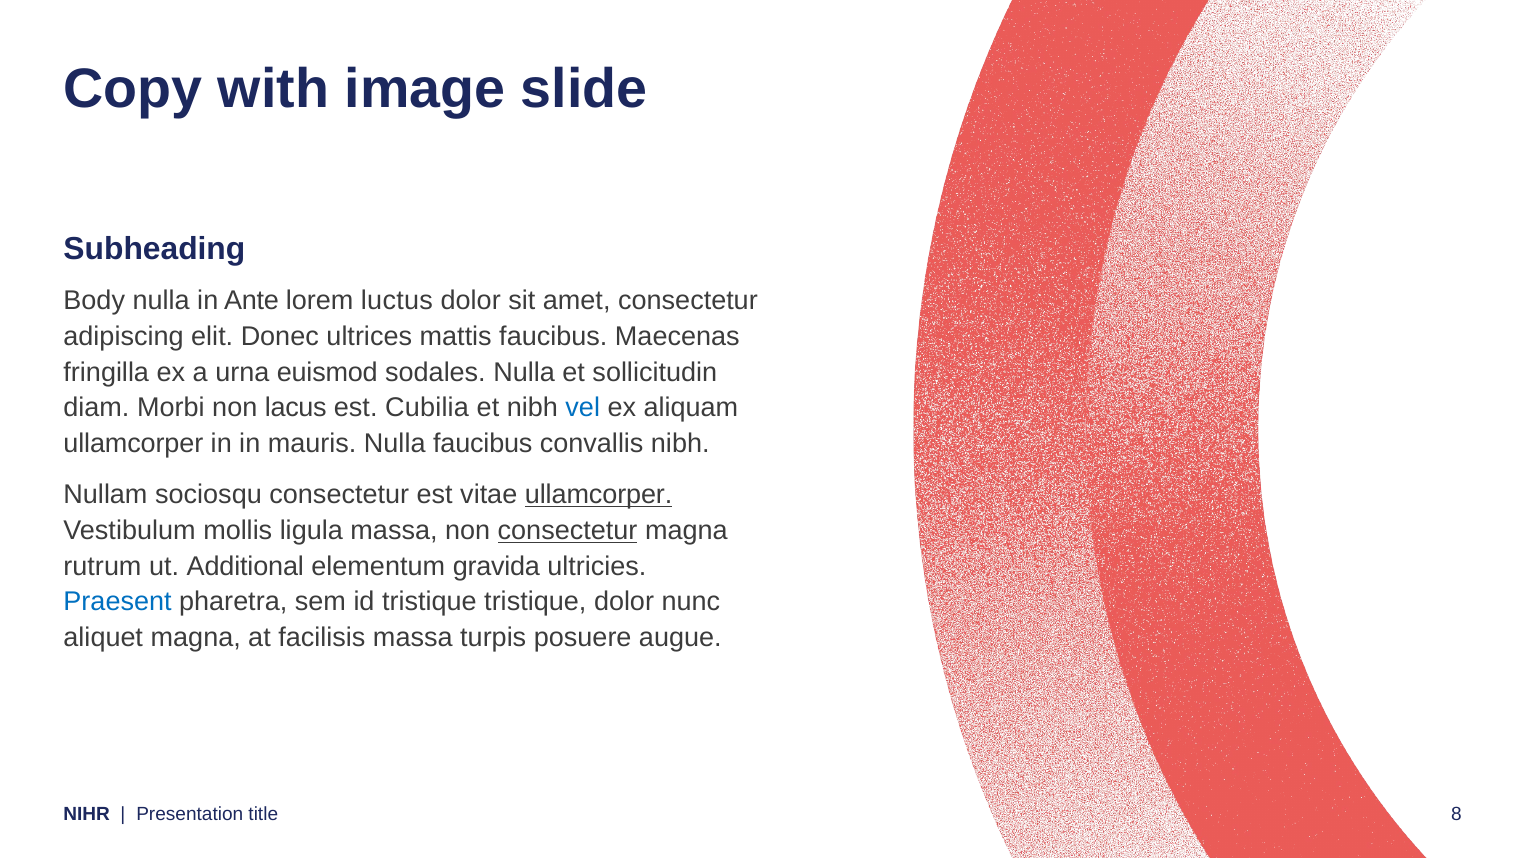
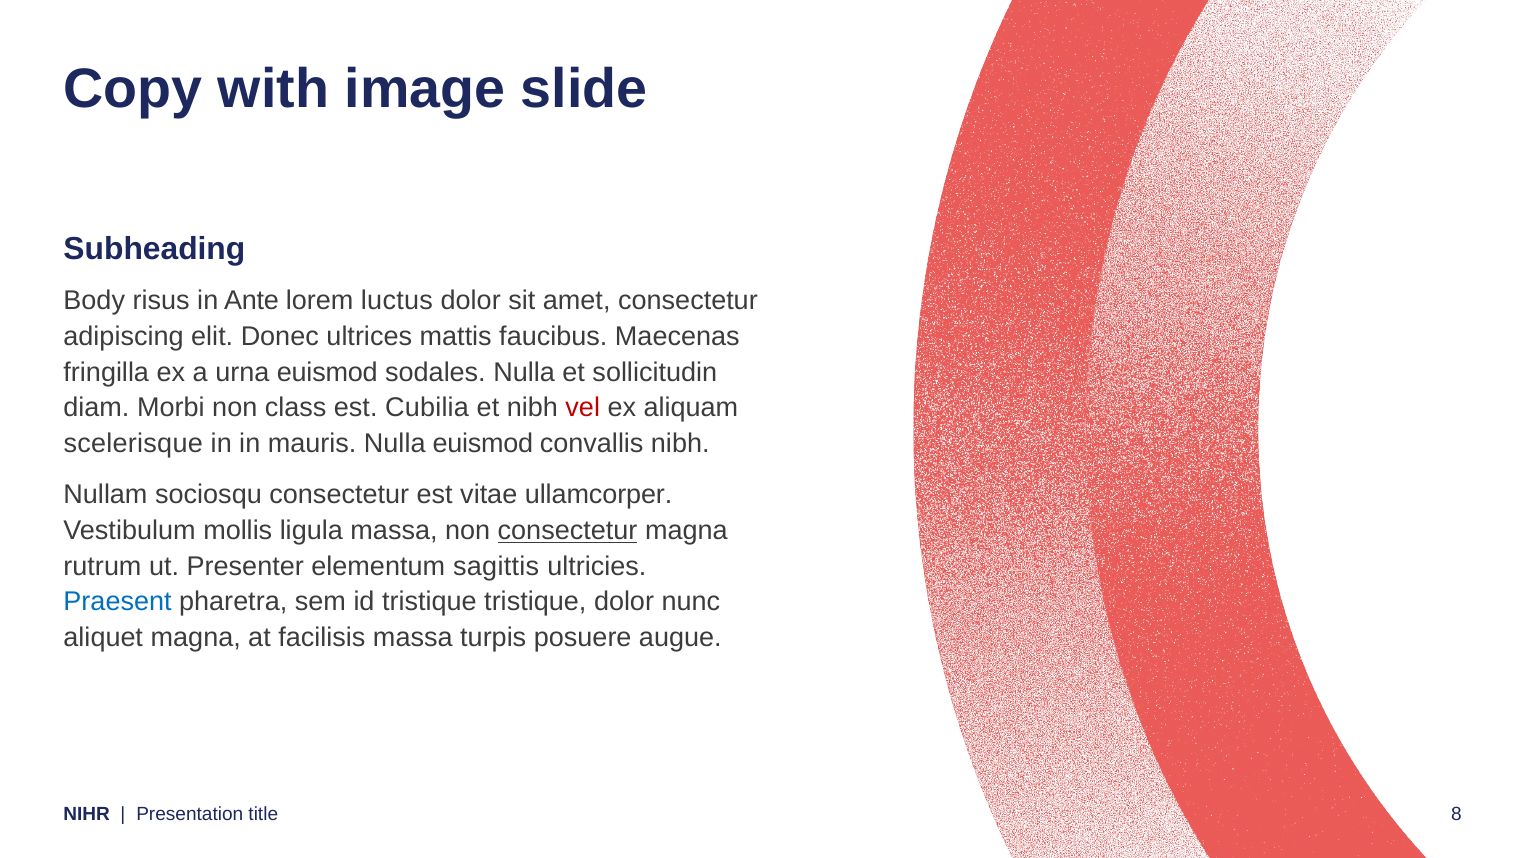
Body nulla: nulla -> risus (161, 301)
lacus: lacus -> class (296, 408)
vel colour: blue -> red (583, 408)
ullamcorper: ullamcorper -> scelerisque (133, 443)
Nulla faucibus: faucibus -> euismod (483, 443)
ullamcorper underline: present -> none (599, 495)
Additional: Additional -> Presenter (245, 566)
gravida: gravida -> sagittis (496, 566)
